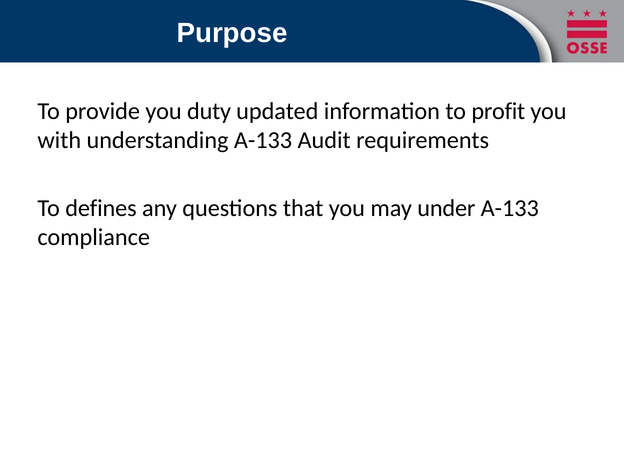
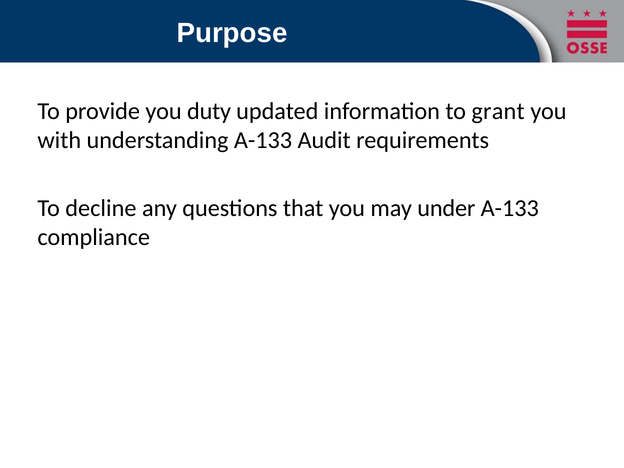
profit: profit -> grant (498, 111)
defines: defines -> decline (101, 208)
